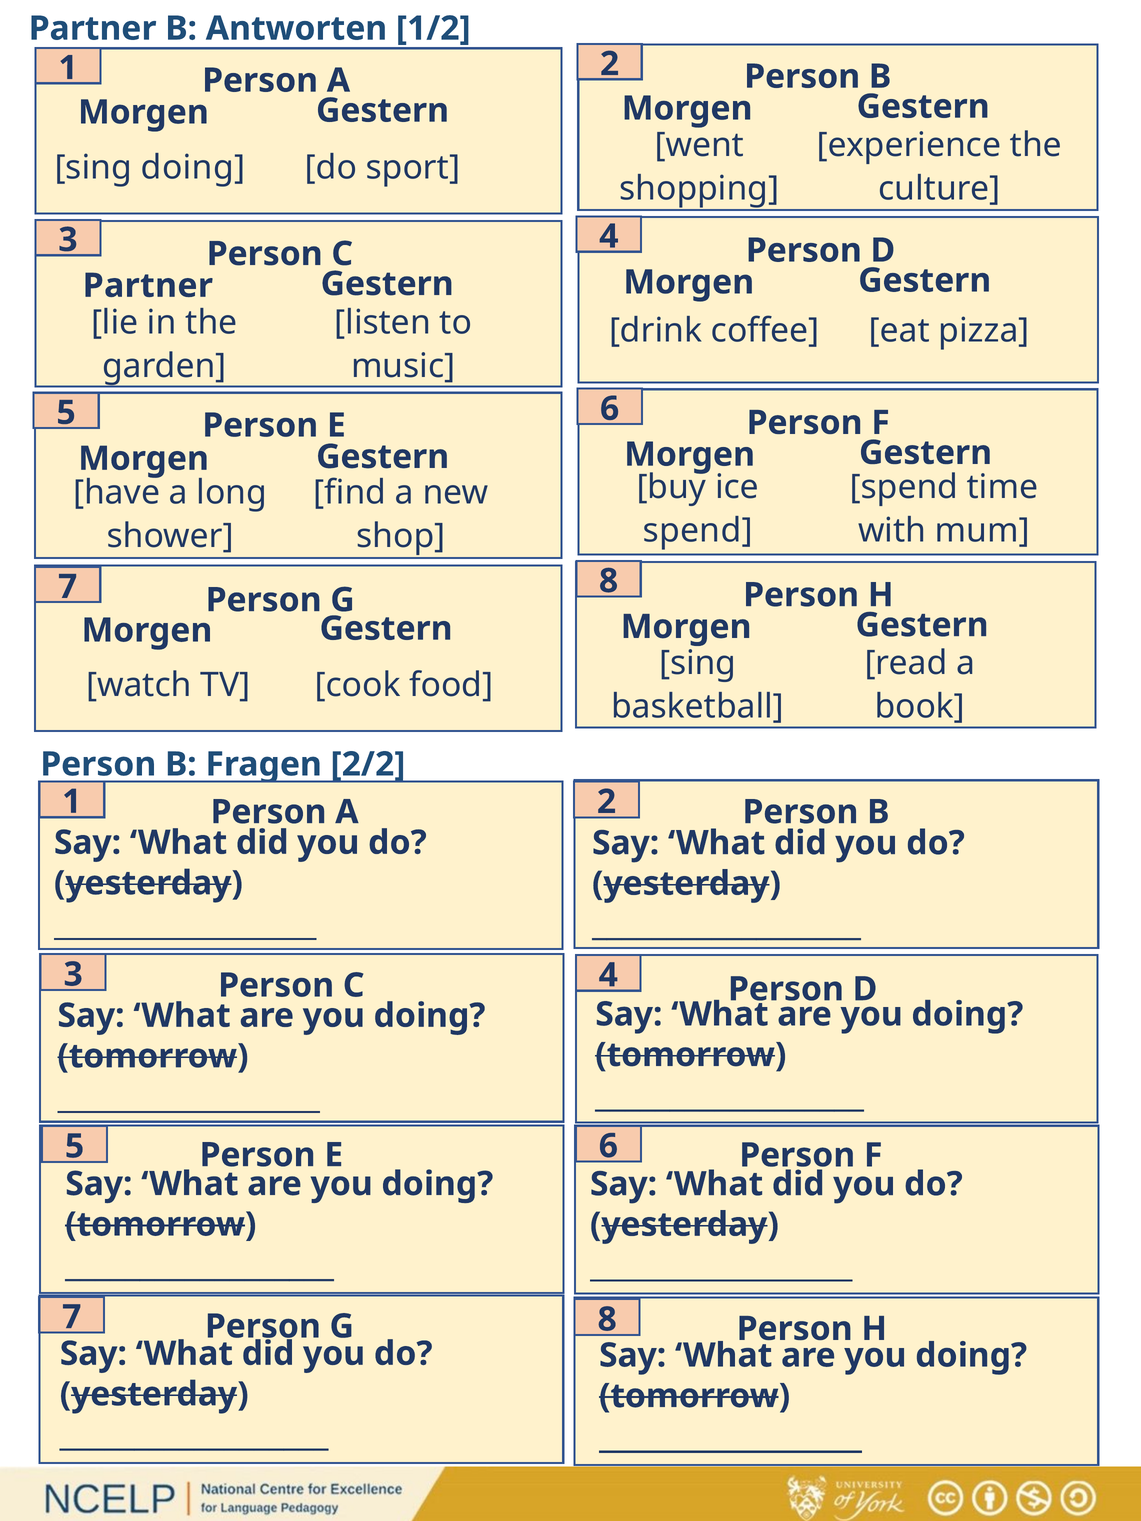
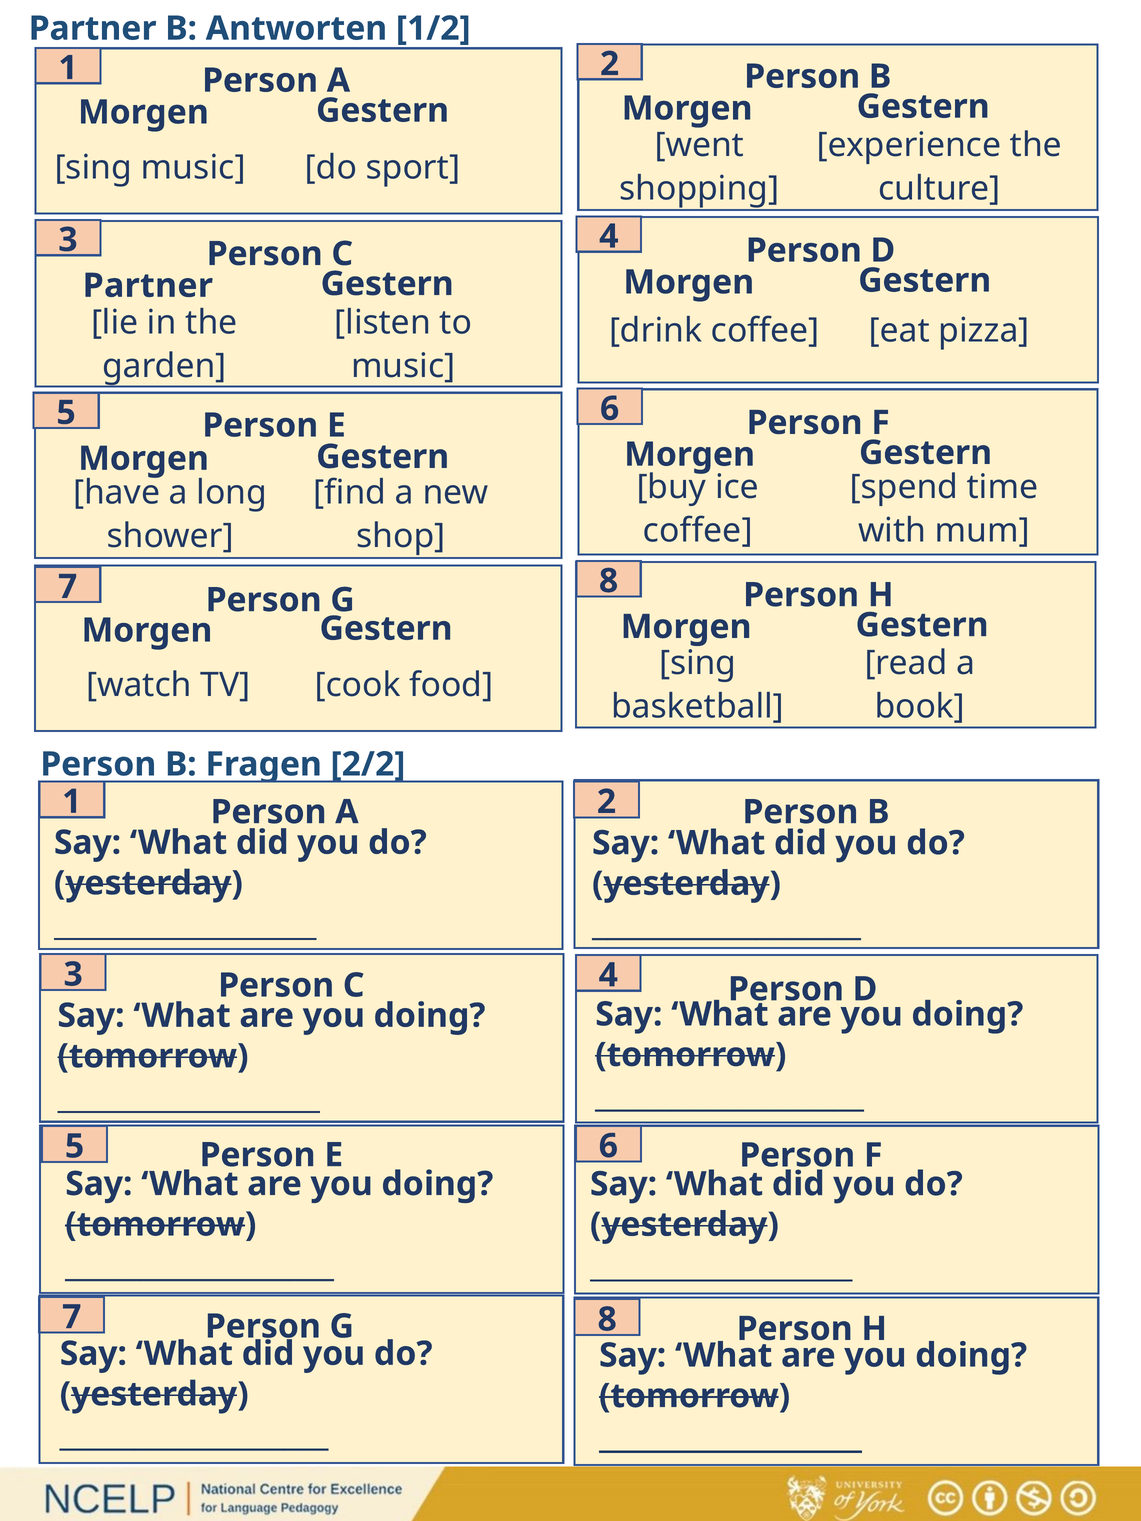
sing doing: doing -> music (193, 167)
spend: spend -> coffee (698, 531)
